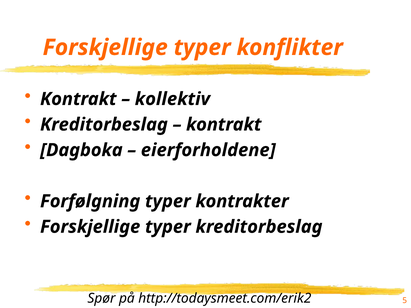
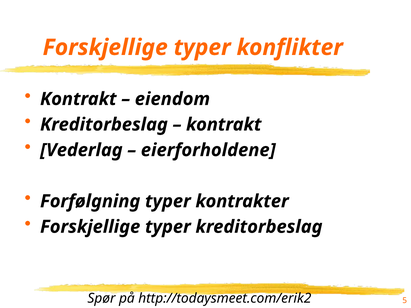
kollektiv: kollektiv -> eiendom (172, 99)
Dagboka: Dagboka -> Vederlag (81, 150)
